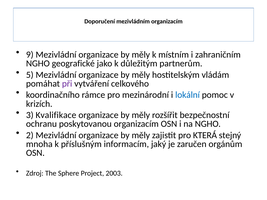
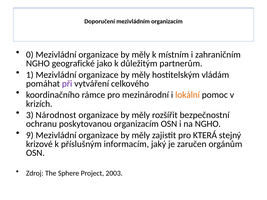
9: 9 -> 0 (30, 55)
5: 5 -> 1 (30, 75)
lokální colour: blue -> orange (188, 95)
Kvalifikace: Kvalifikace -> Národnost (56, 115)
2: 2 -> 9 (30, 135)
mnoha: mnoha -> krizové (39, 144)
